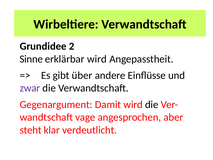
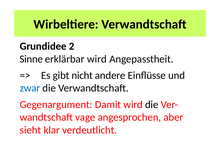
über: über -> nicht (82, 75)
zwar colour: purple -> blue (30, 88)
steht: steht -> sieht (30, 130)
